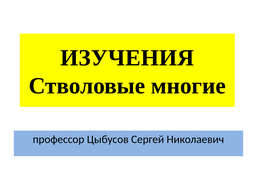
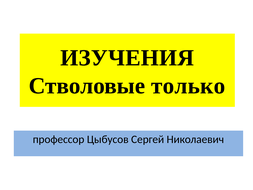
многие: многие -> только (188, 86)
